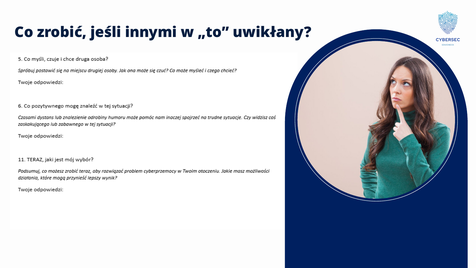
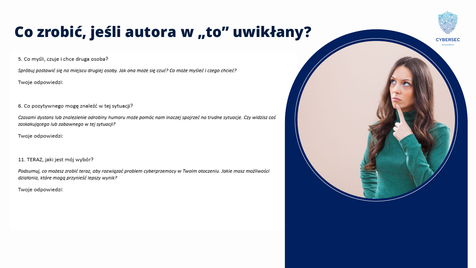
innymi: innymi -> autora (151, 32)
